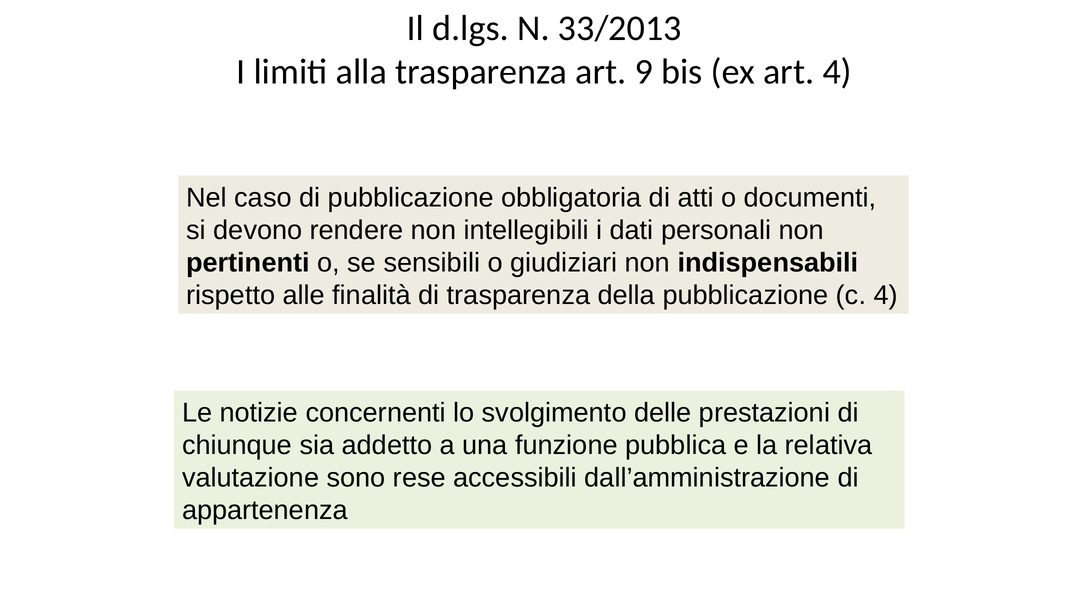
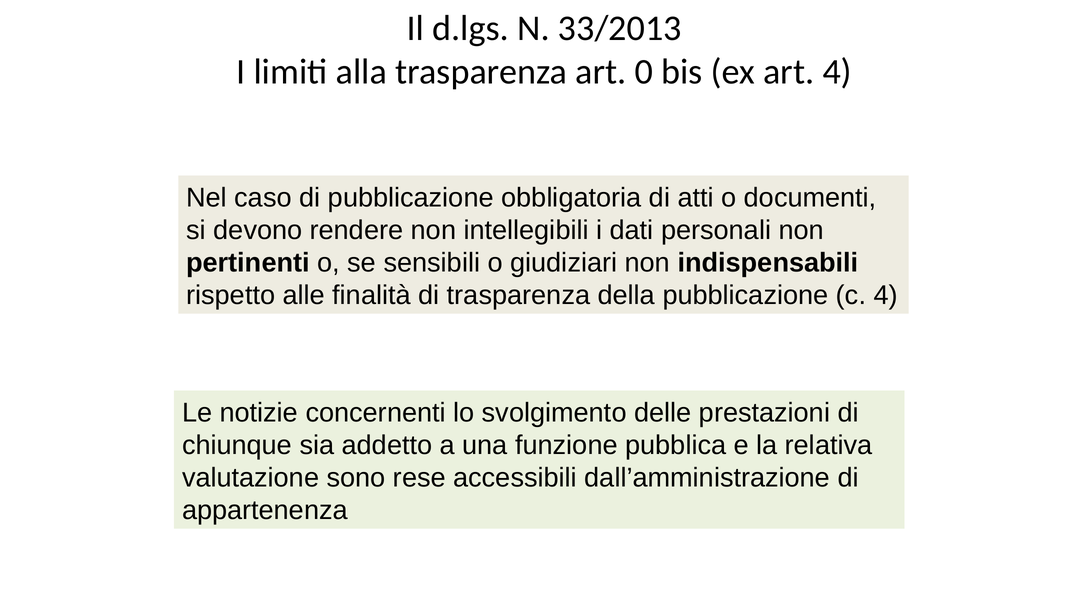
9: 9 -> 0 (644, 72)
